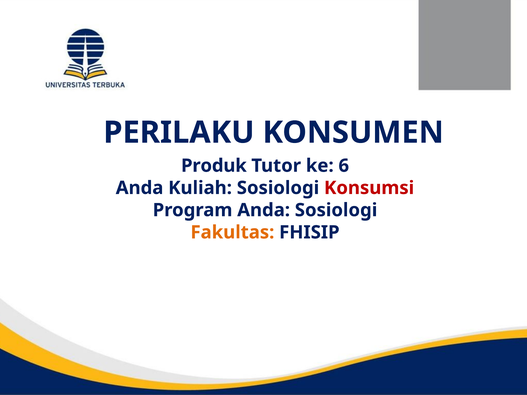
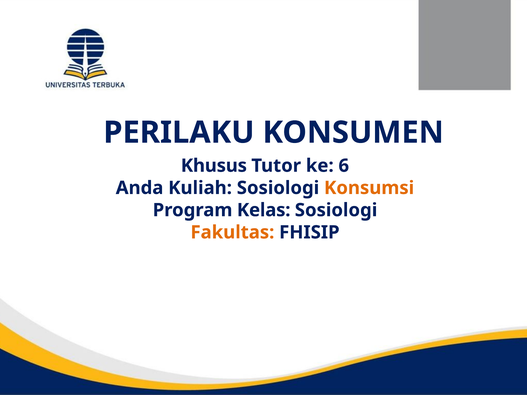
Produk: Produk -> Khusus (214, 166)
Konsumsi colour: red -> orange (369, 188)
Program Anda: Anda -> Kelas (264, 210)
